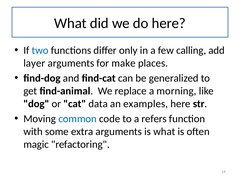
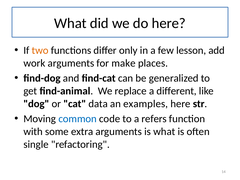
two colour: blue -> orange (40, 50)
calling: calling -> lesson (191, 50)
layer: layer -> work (34, 63)
morning: morning -> different (177, 91)
magic: magic -> single (36, 144)
